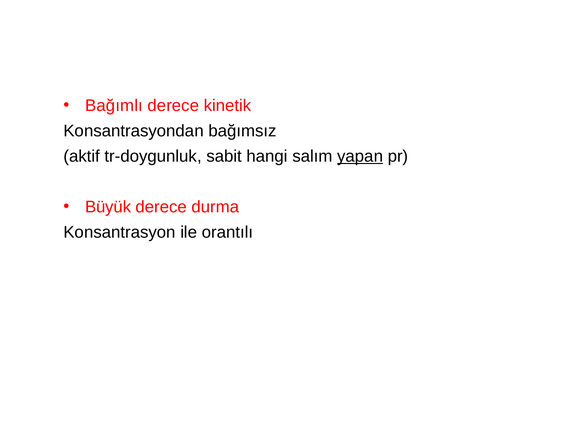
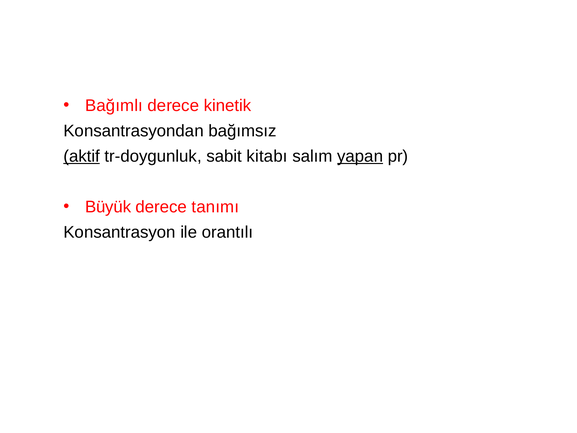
aktif underline: none -> present (82, 156)
hangi: hangi -> kitabı (267, 156)
durma: durma -> tanımı (215, 207)
